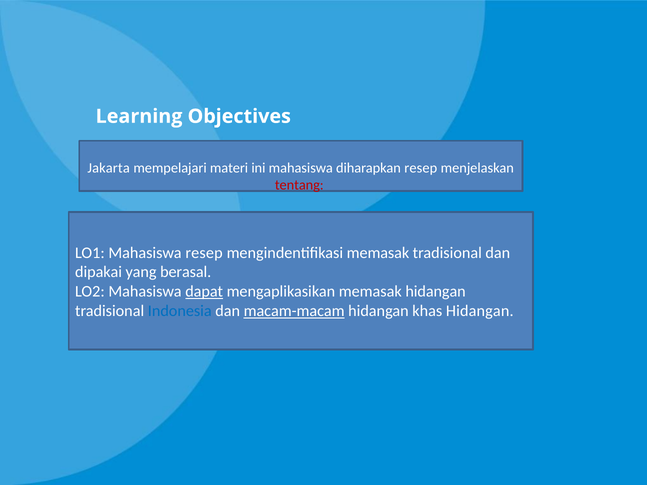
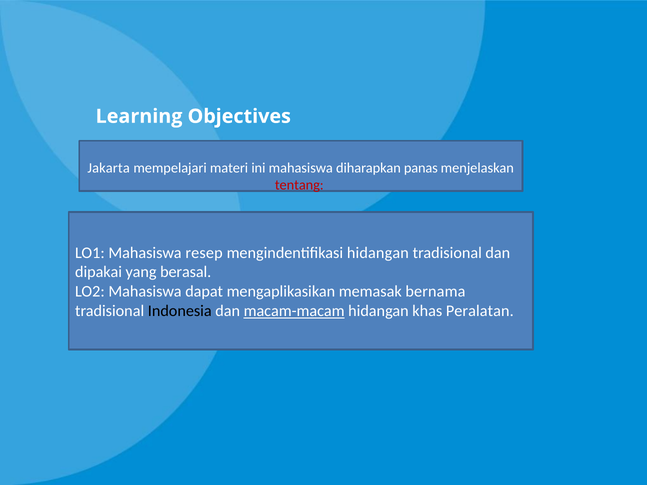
diharapkan resep: resep -> panas (421, 168)
mengindentifikasi memasak: memasak -> hidangan (378, 253)
dapat underline: present -> none (204, 292)
memasak hidangan: hidangan -> bernama (435, 292)
Indonesia colour: blue -> black (180, 311)
khas Hidangan: Hidangan -> Peralatan (480, 311)
